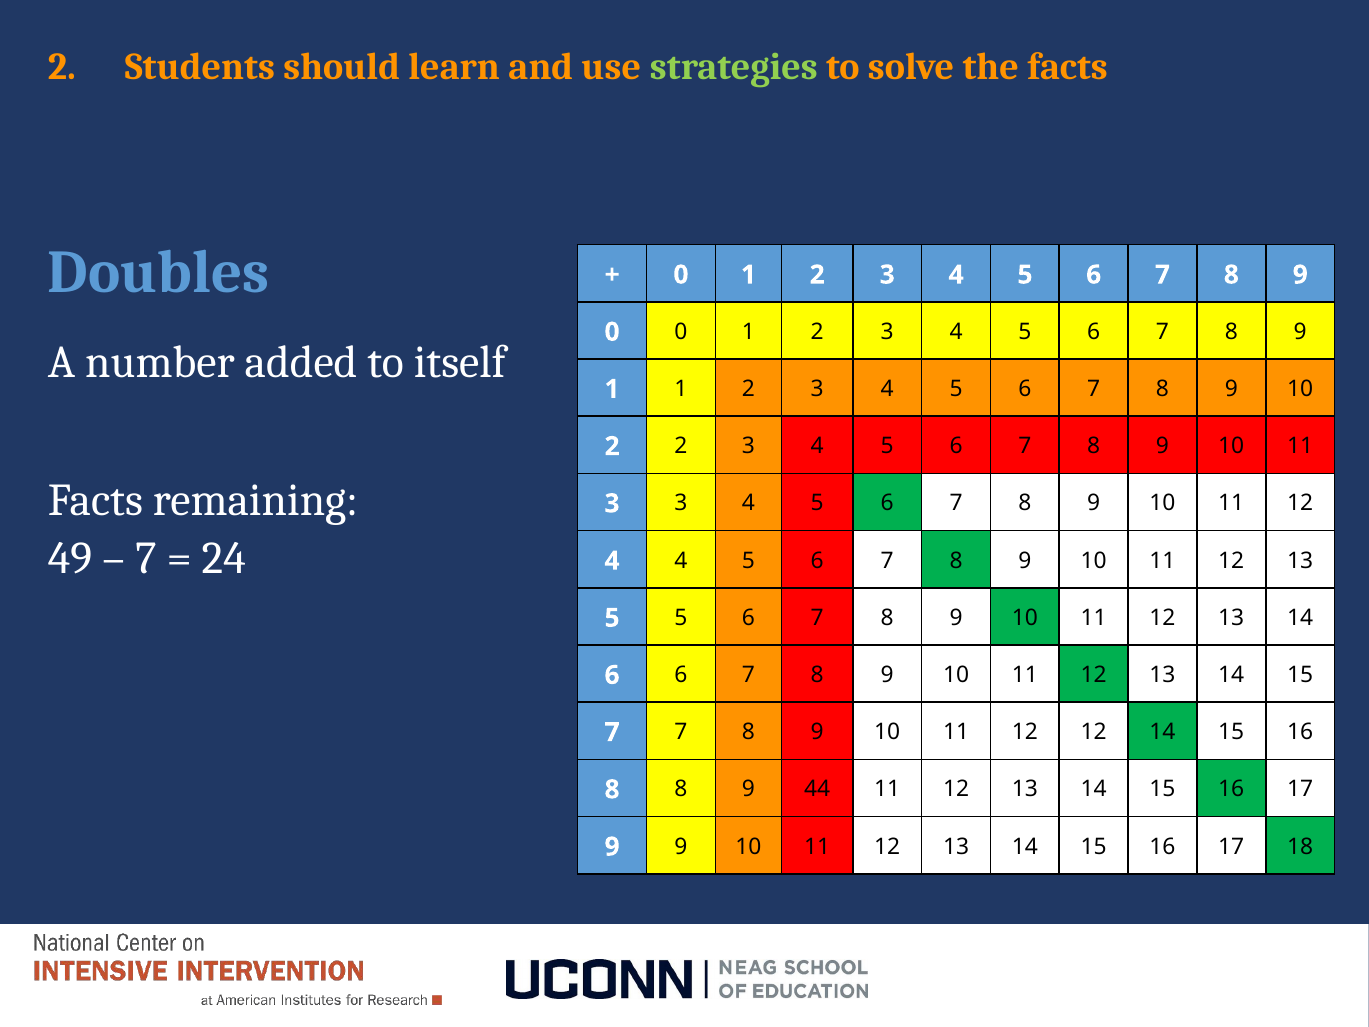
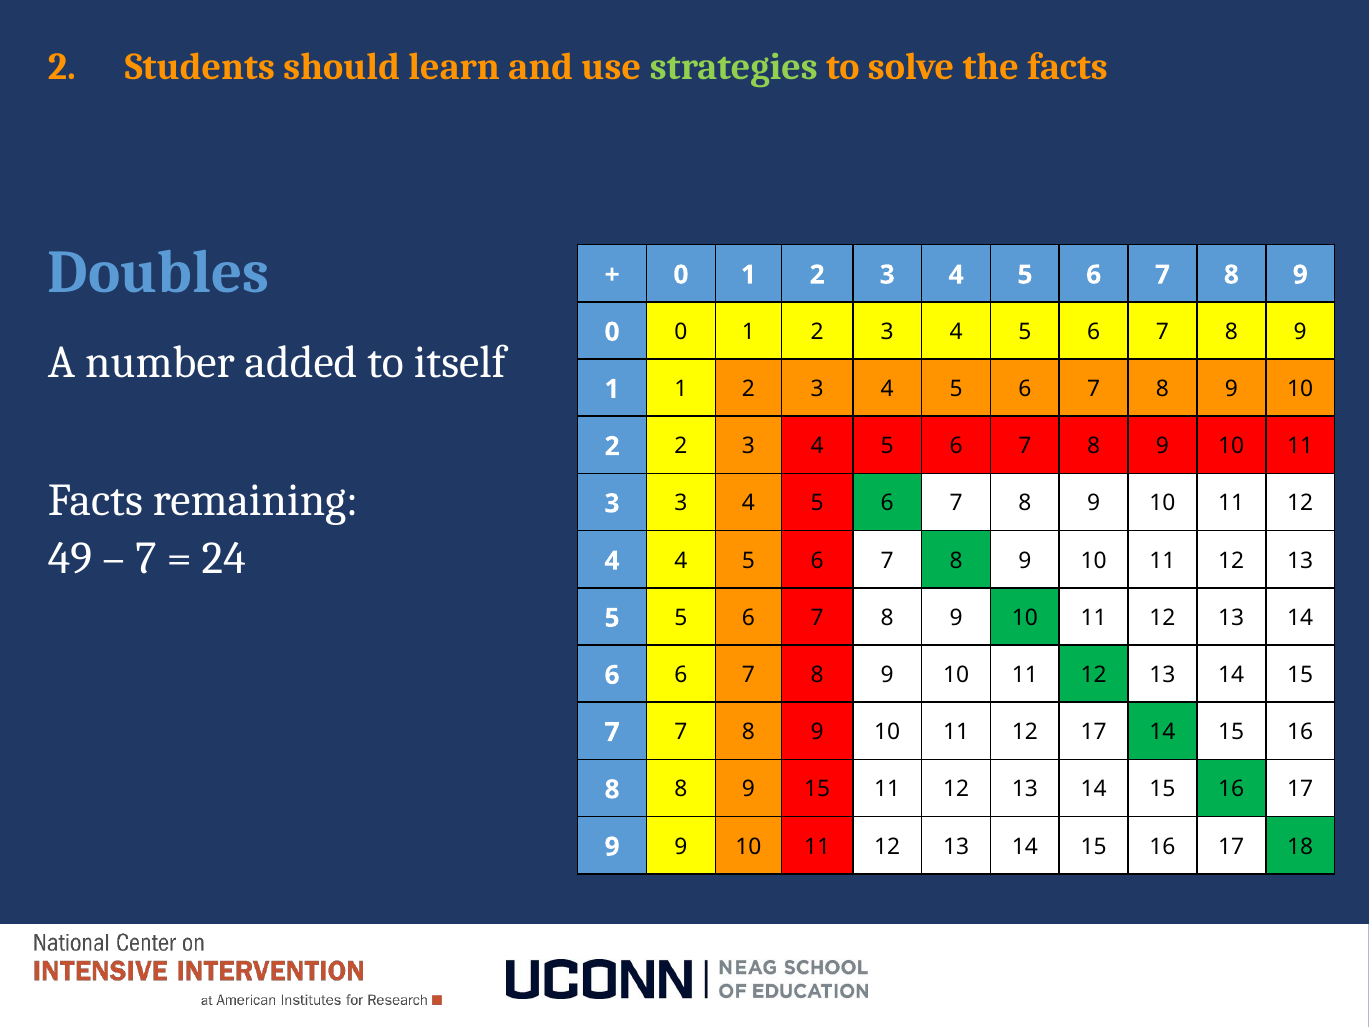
12 12: 12 -> 17 (1094, 732)
9 44: 44 -> 15 (817, 789)
